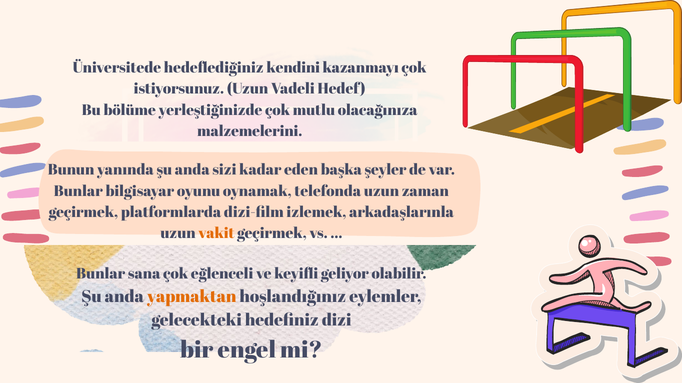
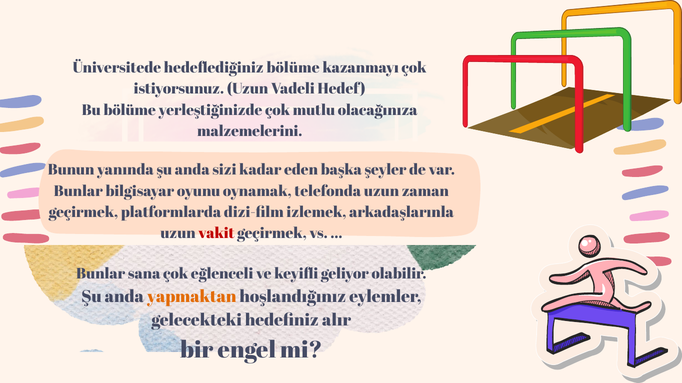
hedeflediğiniz kendini: kendini -> bölüme (293, 68)
vakit colour: orange -> red (216, 234)
dizi: dizi -> alır (337, 321)
